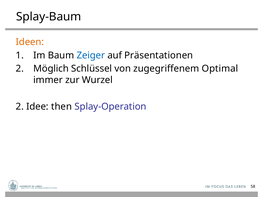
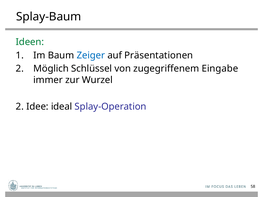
Ideen colour: orange -> green (30, 42)
Optimal: Optimal -> Eingabe (220, 69)
then: then -> ideal (62, 107)
